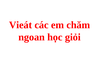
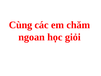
Vieát: Vieát -> Cùng (21, 25)
